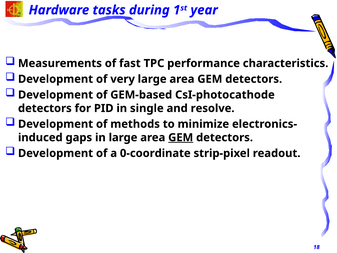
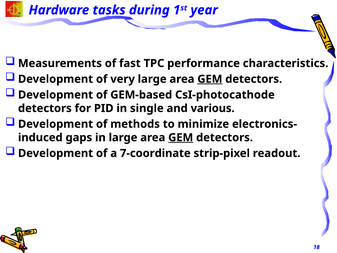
GEM underline: none -> present (210, 79)
resolve: resolve -> various (213, 108)
0-coordinate: 0-coordinate -> 7-coordinate (155, 153)
